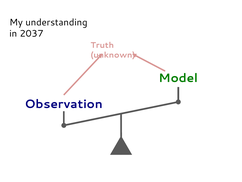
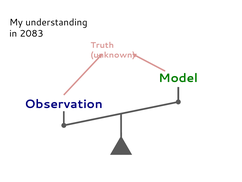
2037: 2037 -> 2083 (32, 34)
